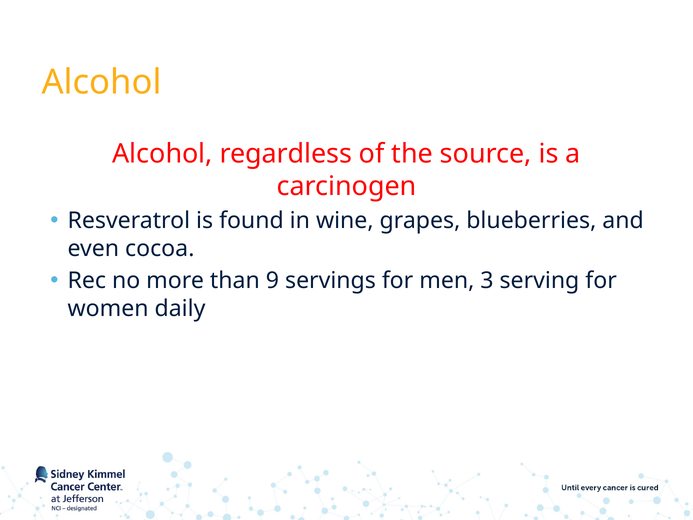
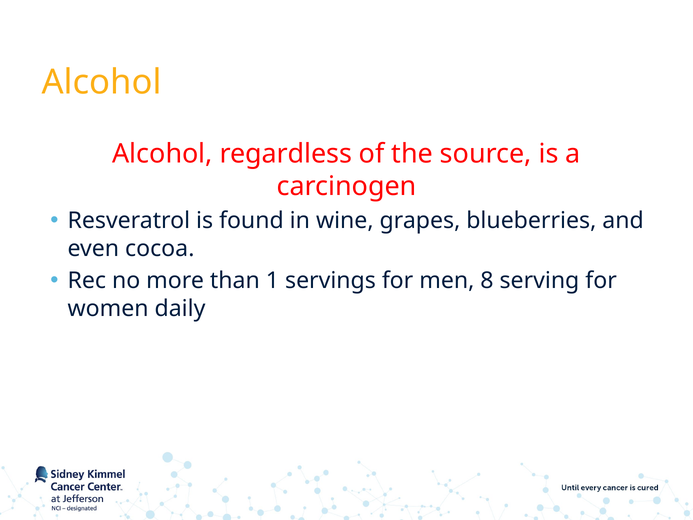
9: 9 -> 1 (272, 281)
3: 3 -> 8 (487, 281)
